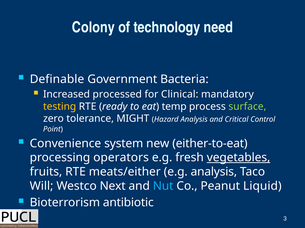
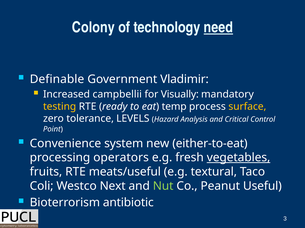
need underline: none -> present (218, 27)
Bacteria: Bacteria -> Vladimir (184, 79)
processed: processed -> campbellii (117, 95)
Clinical: Clinical -> Visually (180, 95)
surface colour: light green -> yellow (247, 107)
MIGHT: MIGHT -> LEVELS (133, 119)
meats/either: meats/either -> meats/useful (125, 172)
e.g analysis: analysis -> textural (214, 172)
Will: Will -> Coli (42, 187)
Nut colour: light blue -> light green (163, 187)
Liquid: Liquid -> Useful (262, 187)
